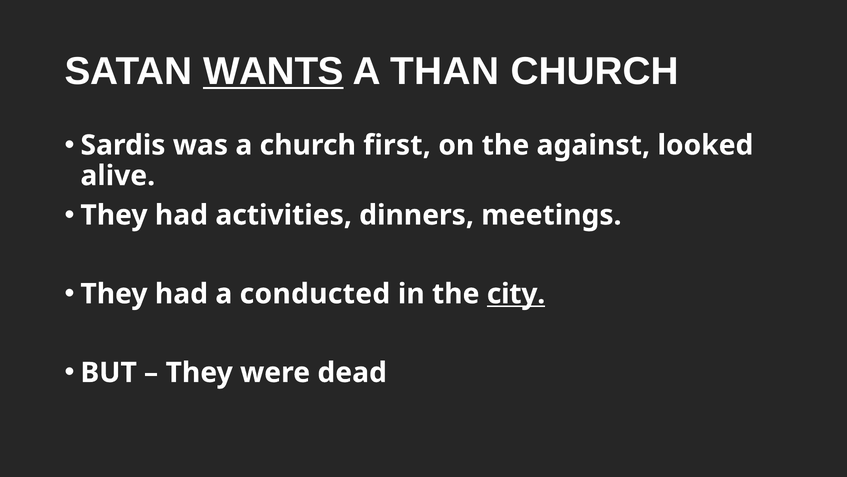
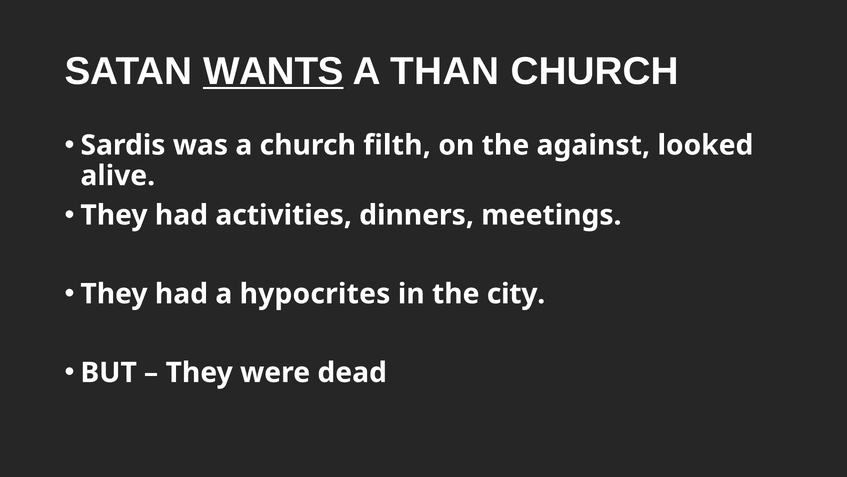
first: first -> filth (397, 145)
conducted: conducted -> hypocrites (315, 294)
city underline: present -> none (516, 294)
